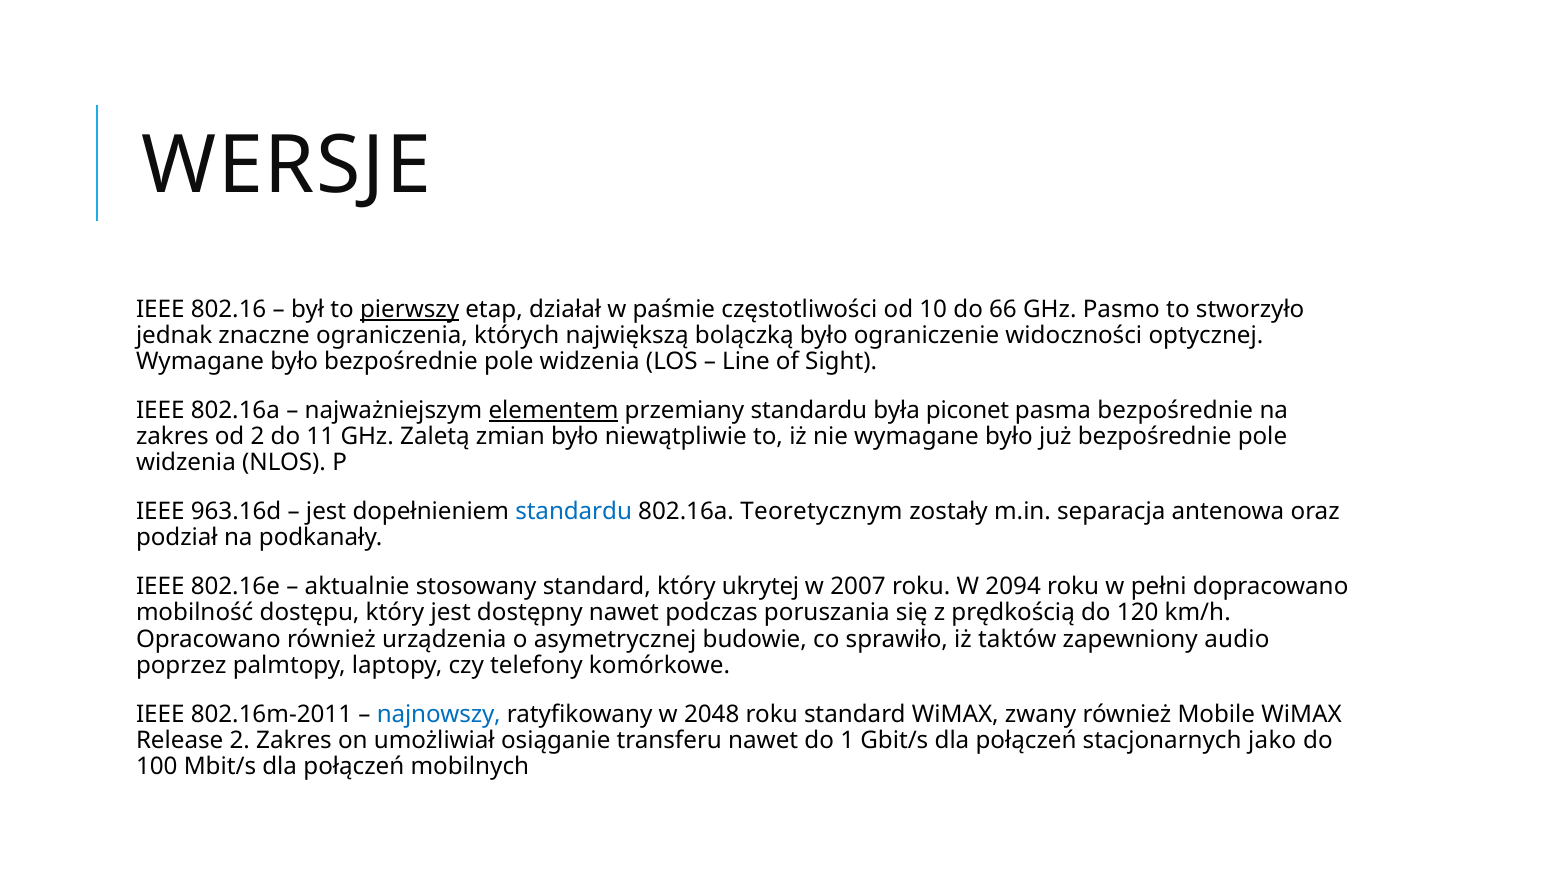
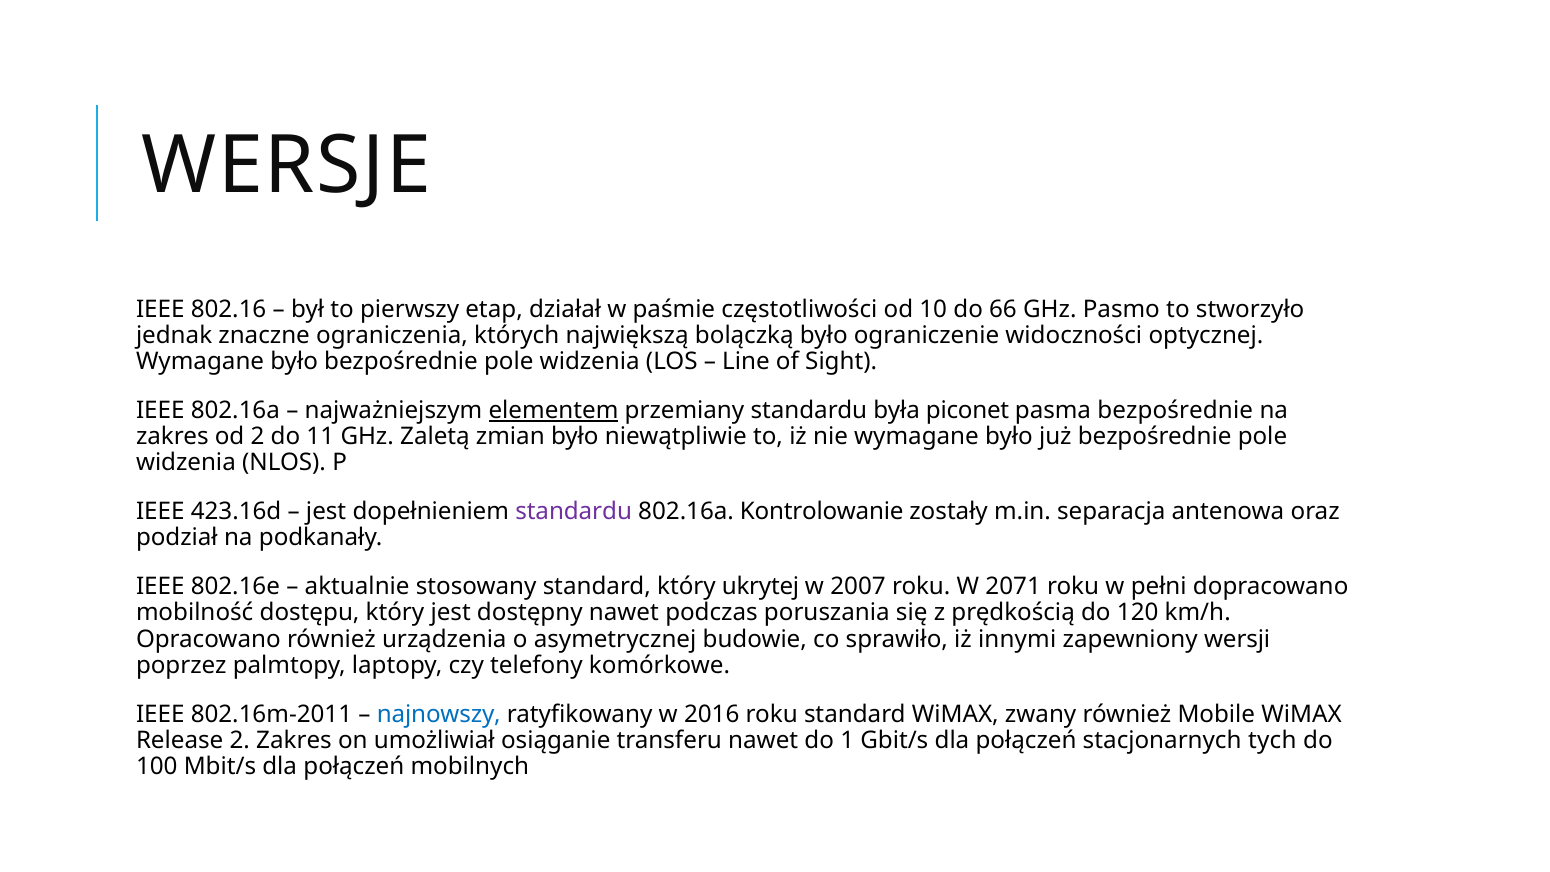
pierwszy underline: present -> none (410, 309)
963.16d: 963.16d -> 423.16d (236, 512)
standardu colour: blue -> purple (574, 512)
Teoretycznym: Teoretycznym -> Kontrolowanie (822, 512)
2094: 2094 -> 2071 (1013, 587)
taktów: taktów -> innymi (1017, 639)
audio: audio -> wersji (1237, 639)
2048: 2048 -> 2016 (712, 714)
jako: jako -> tych (1272, 740)
